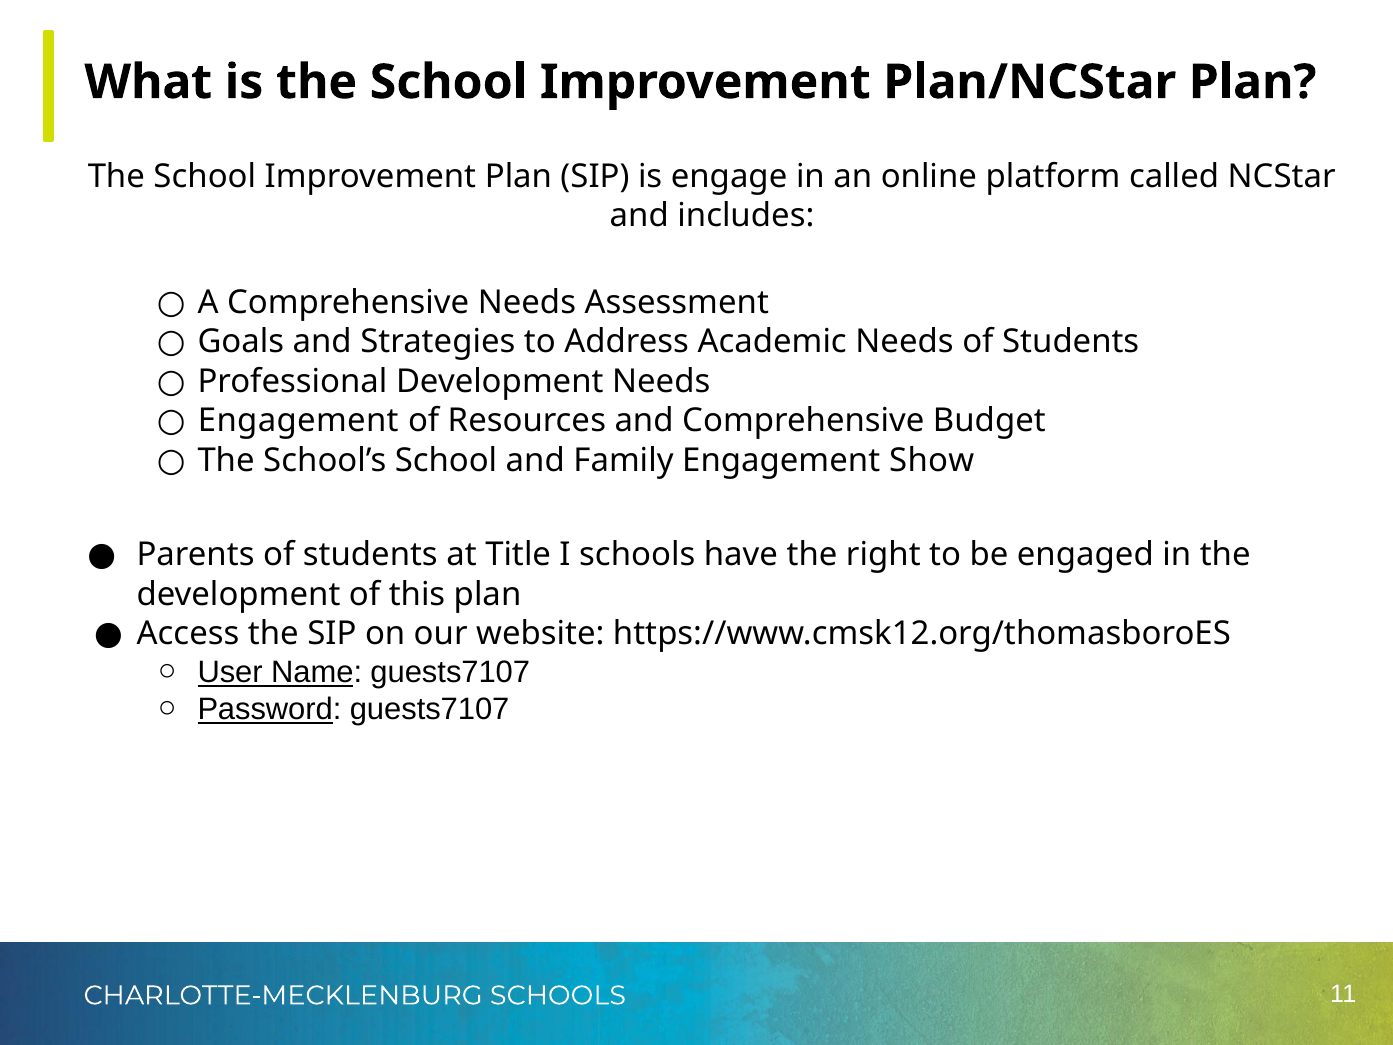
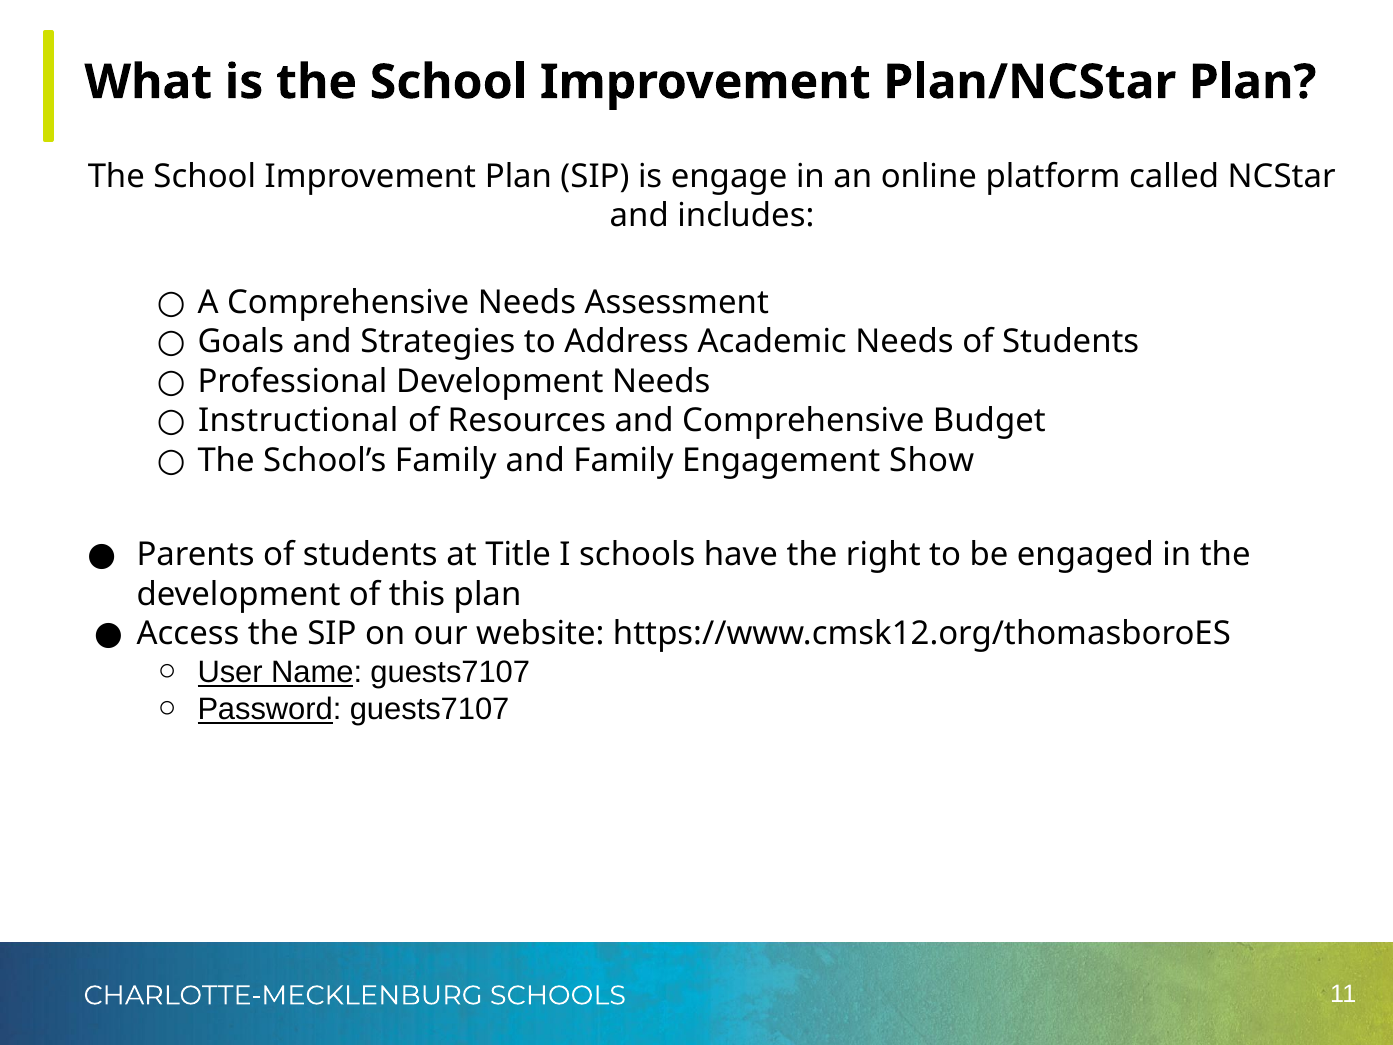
Engagement: Engagement -> Instructional (298, 421)
School’s School: School -> Family (446, 460)
